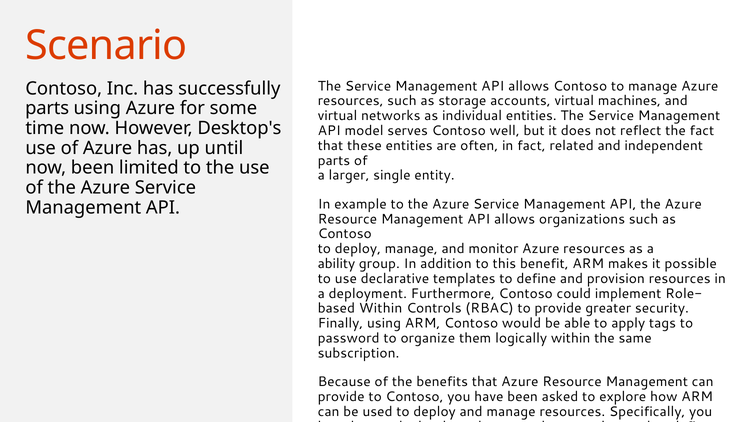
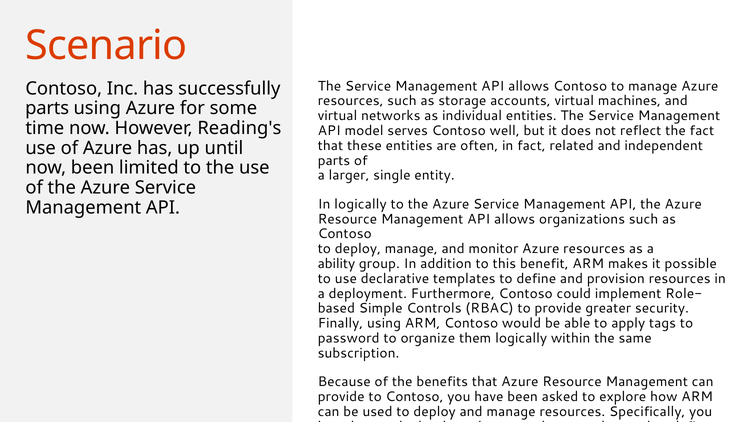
Desktop's: Desktop's -> Reading's (239, 128)
In example: example -> logically (360, 204)
Within: Within -> Simple (381, 308)
